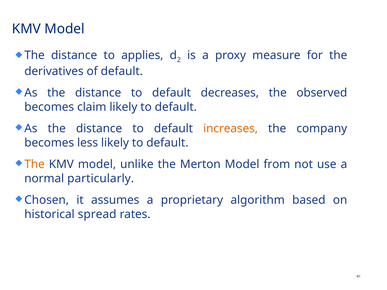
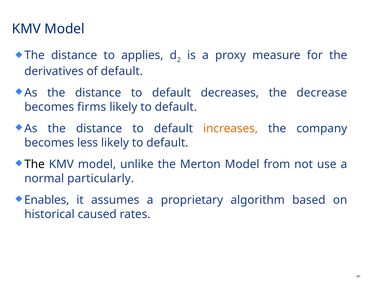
observed: observed -> decrease (322, 93)
claim: claim -> firms (92, 107)
The colour: orange -> black (35, 164)
Chosen: Chosen -> Enables (47, 200)
spread: spread -> caused (97, 214)
